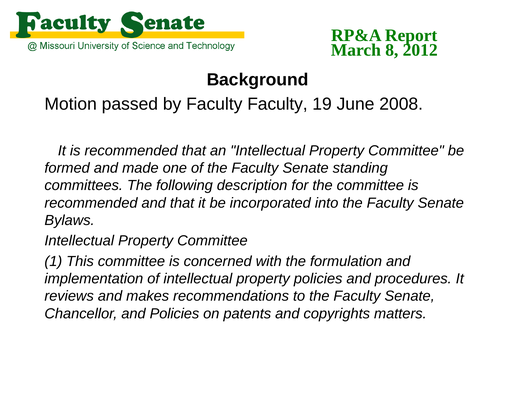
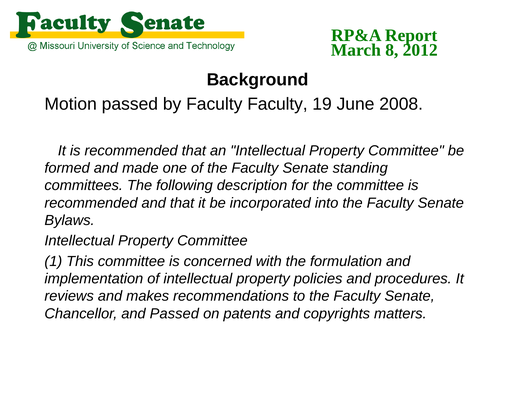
and Policies: Policies -> Passed (174, 314)
